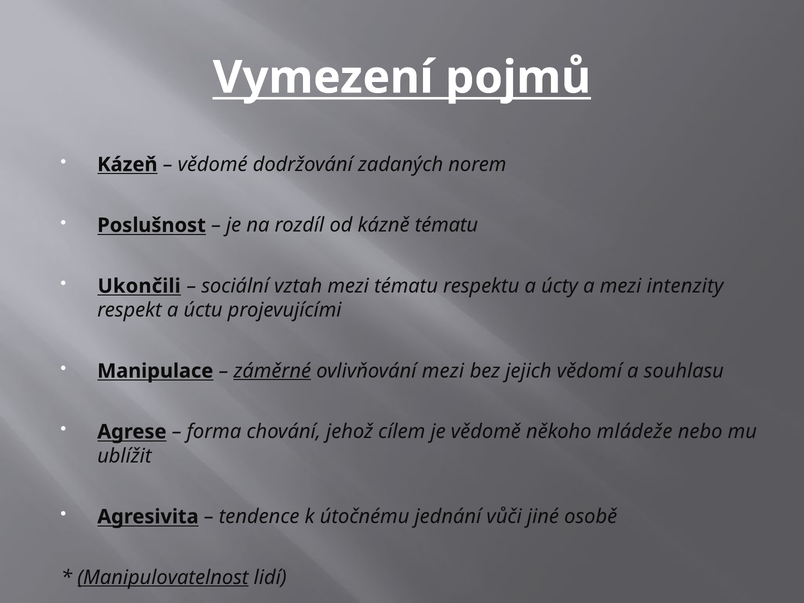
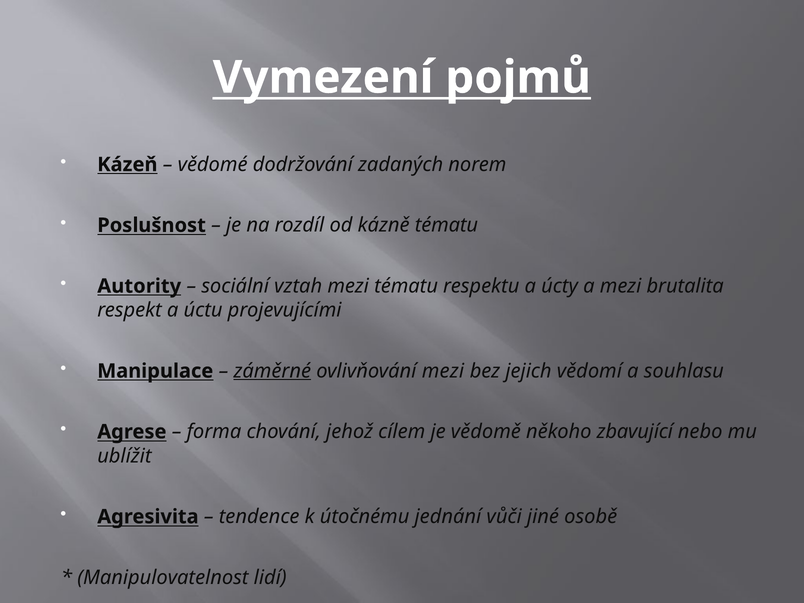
Ukončili: Ukončili -> Autority (139, 286)
intenzity: intenzity -> brutalita (685, 286)
mládeže: mládeže -> zbavující (635, 432)
Manipulovatelnost underline: present -> none (163, 577)
